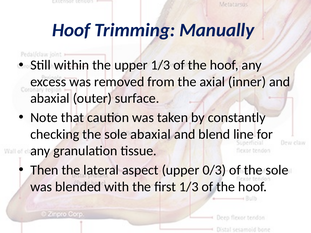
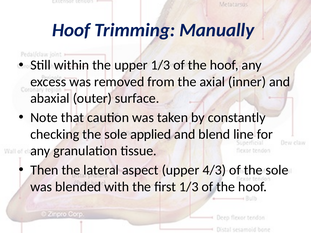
sole abaxial: abaxial -> applied (151, 134)
0/3: 0/3 -> 4/3 (214, 170)
